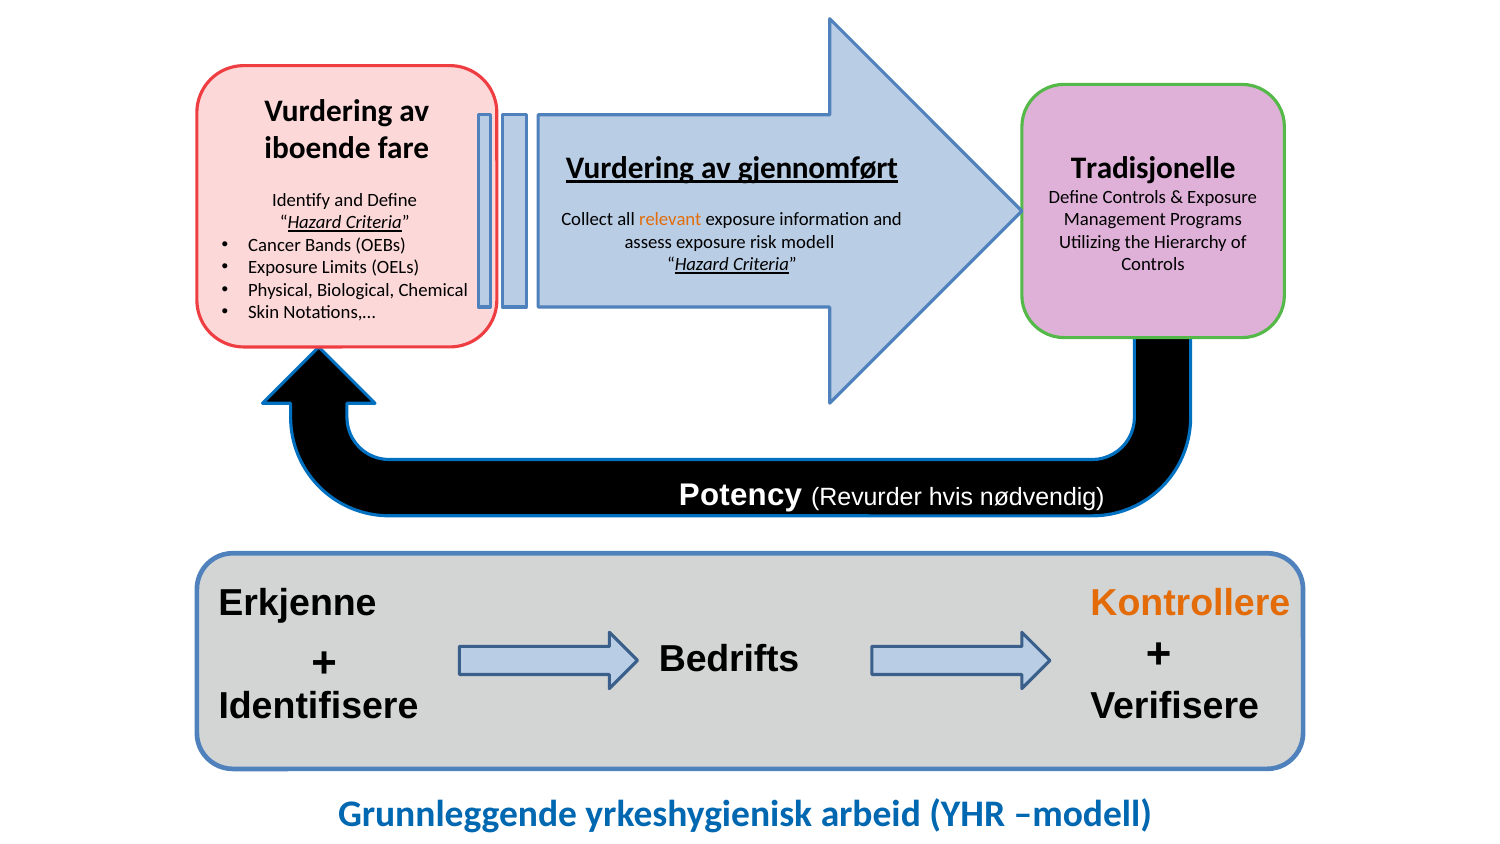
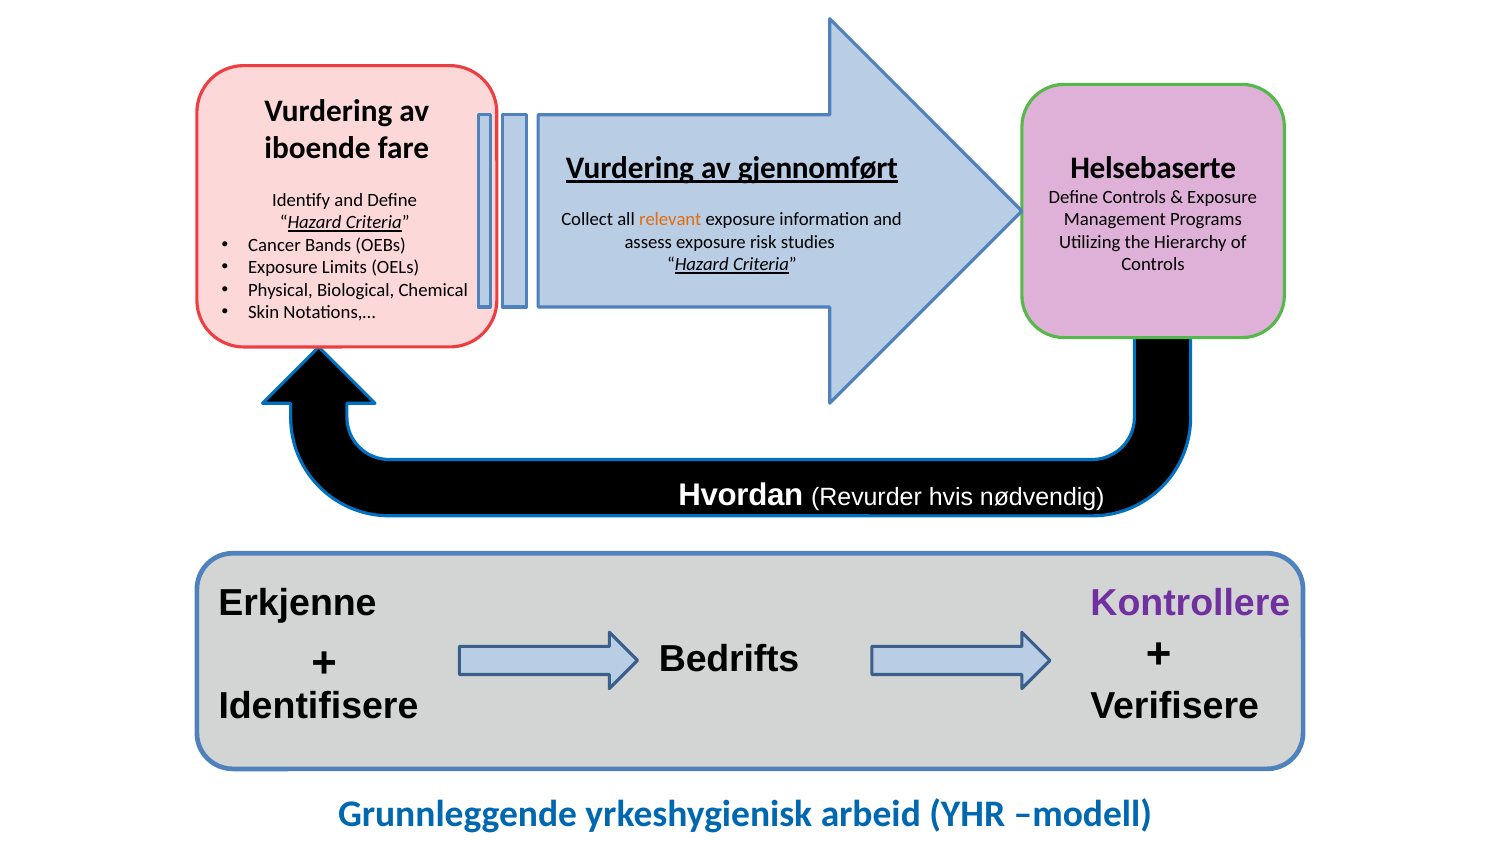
Tradisjonelle: Tradisjonelle -> Helsebaserte (1153, 168)
risk modell: modell -> studies (808, 242)
Potency: Potency -> Hvordan (741, 495)
Kontrollere colour: orange -> purple (1190, 603)
